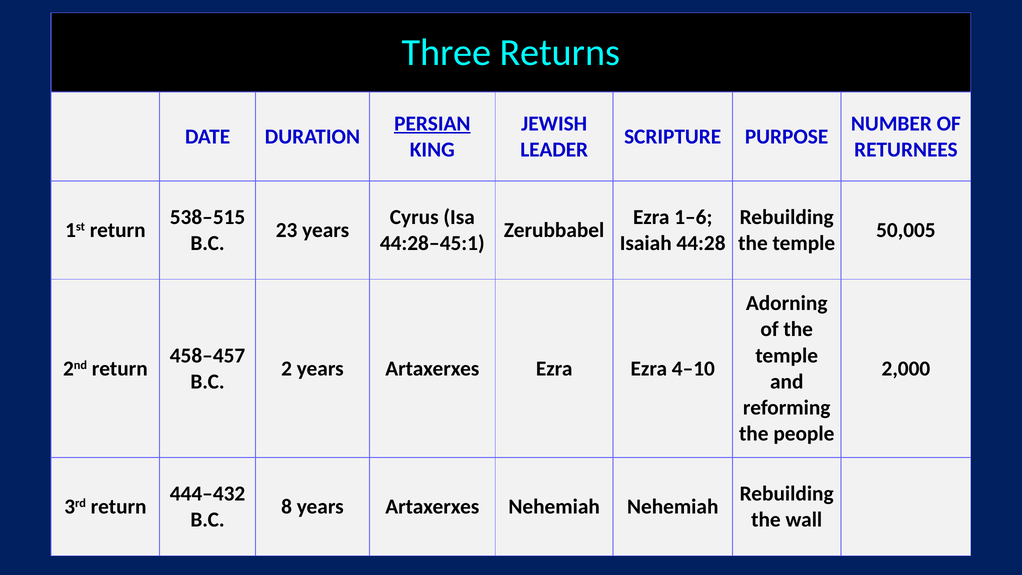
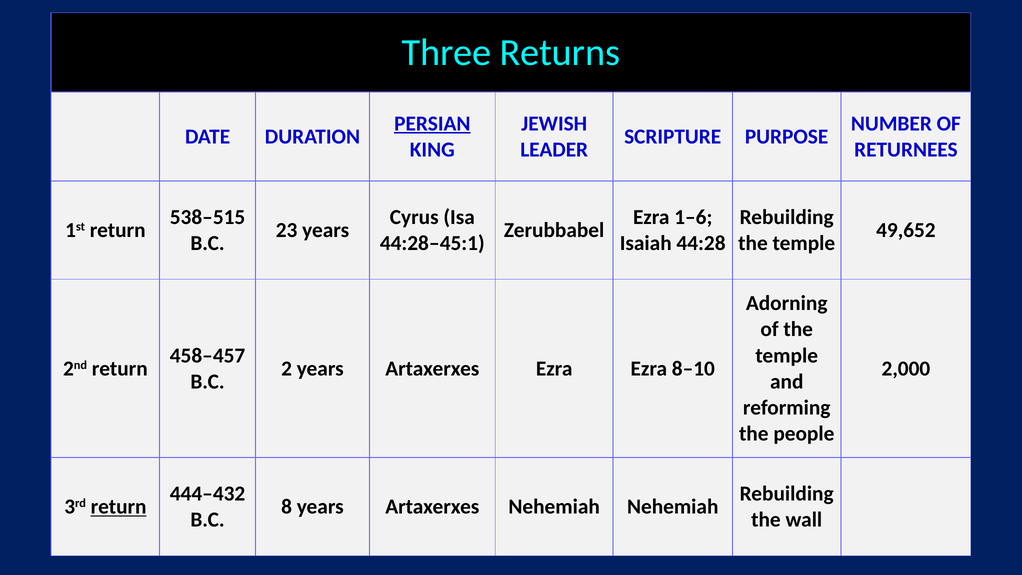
50,005: 50,005 -> 49,652 (906, 230)
4–10: 4–10 -> 8–10 (693, 368)
return underline: none -> present (119, 507)
